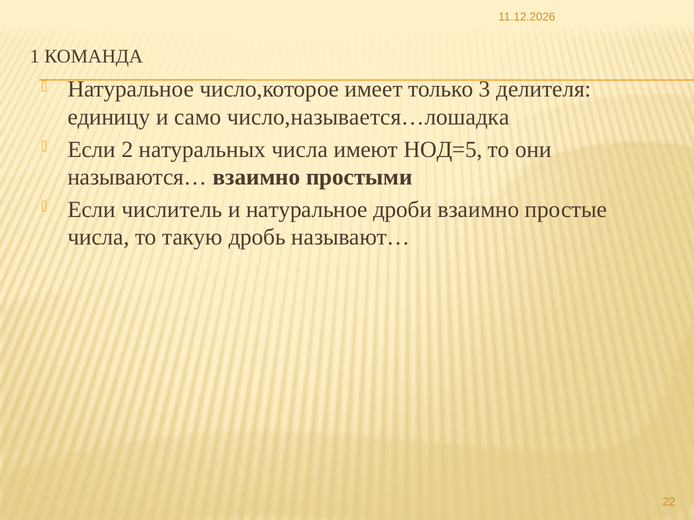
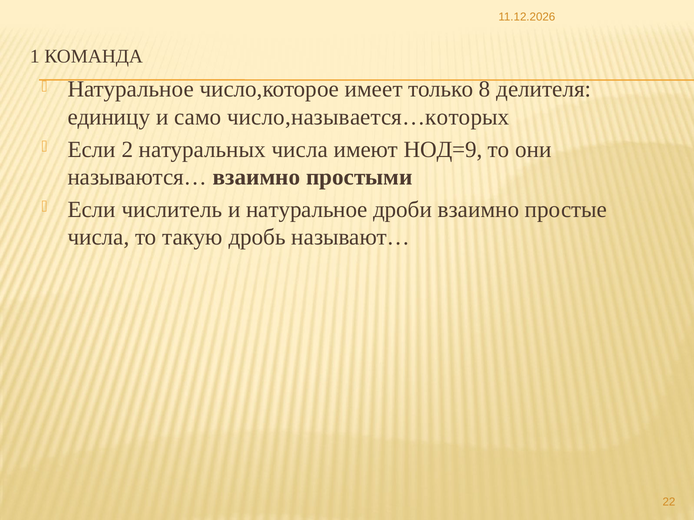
3: 3 -> 8 (485, 89)
число,называется…лошадка: число,называется…лошадка -> число,называется…которых (368, 117)
НОД=5: НОД=5 -> НОД=9 (443, 150)
